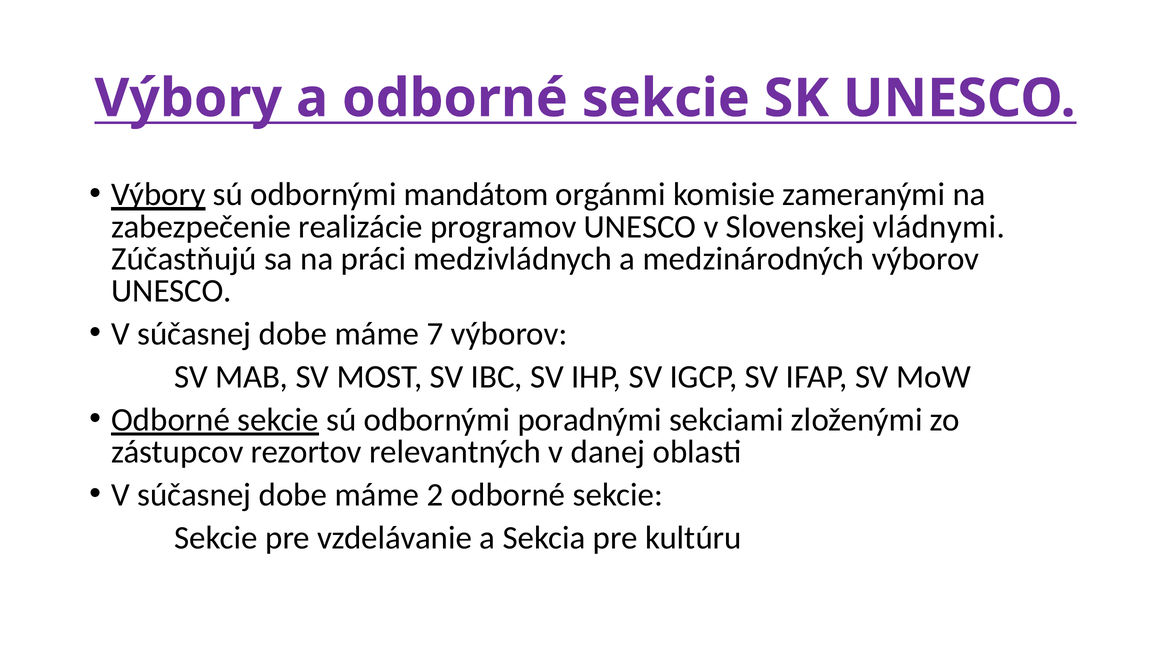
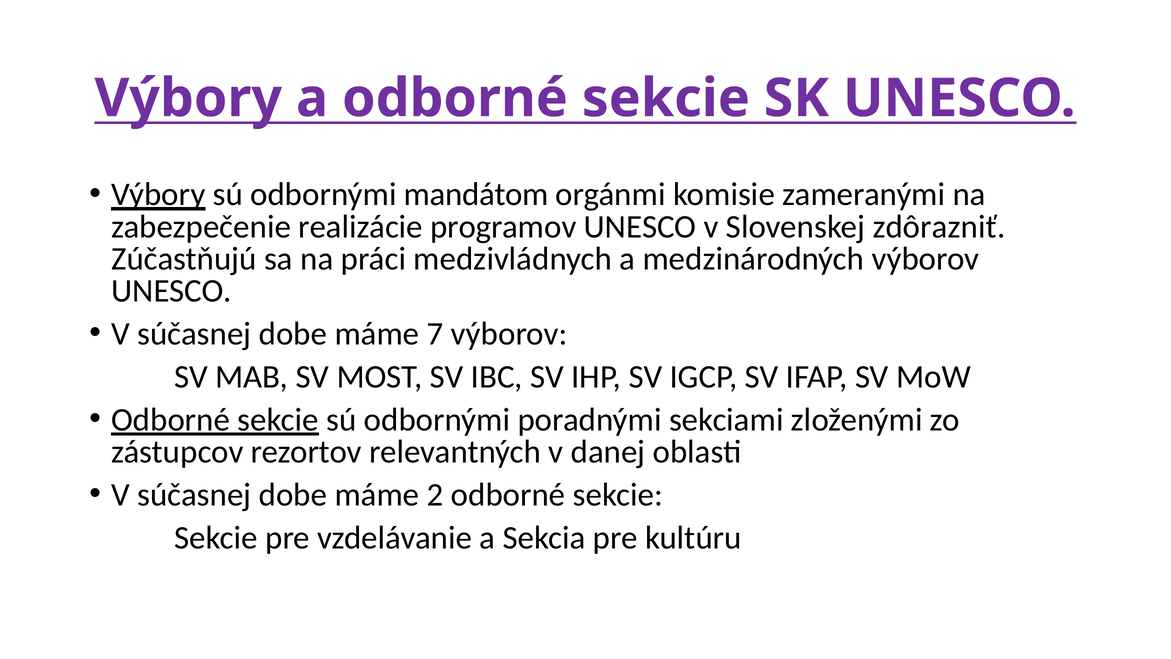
vládnymi: vládnymi -> zdôrazniť (939, 227)
